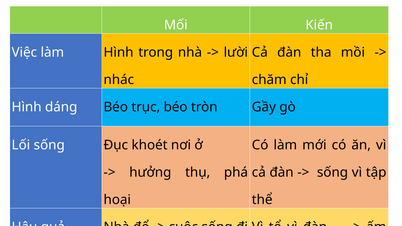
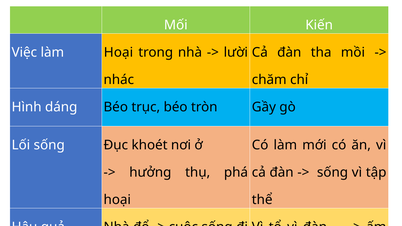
làm Hình: Hình -> Hoại (118, 53)
